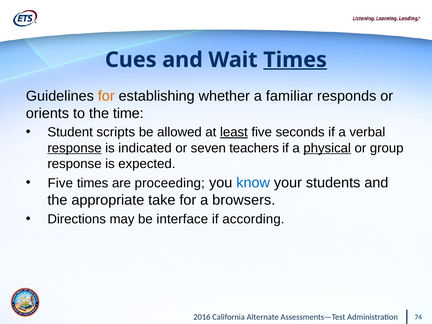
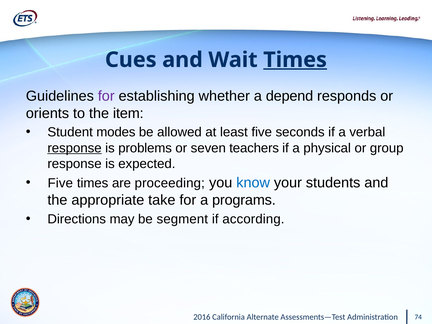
for colour: orange -> purple (106, 96)
familiar: familiar -> depend (290, 96)
time: time -> item (128, 113)
scripts: scripts -> modes (116, 132)
least underline: present -> none (234, 132)
indicated: indicated -> problems (145, 148)
physical underline: present -> none (327, 148)
browsers: browsers -> programs (244, 200)
interface: interface -> segment (182, 219)
